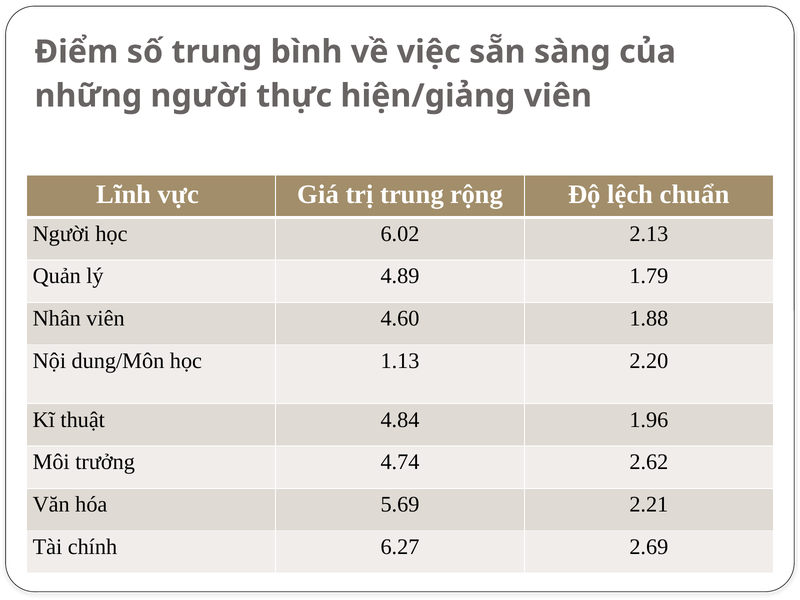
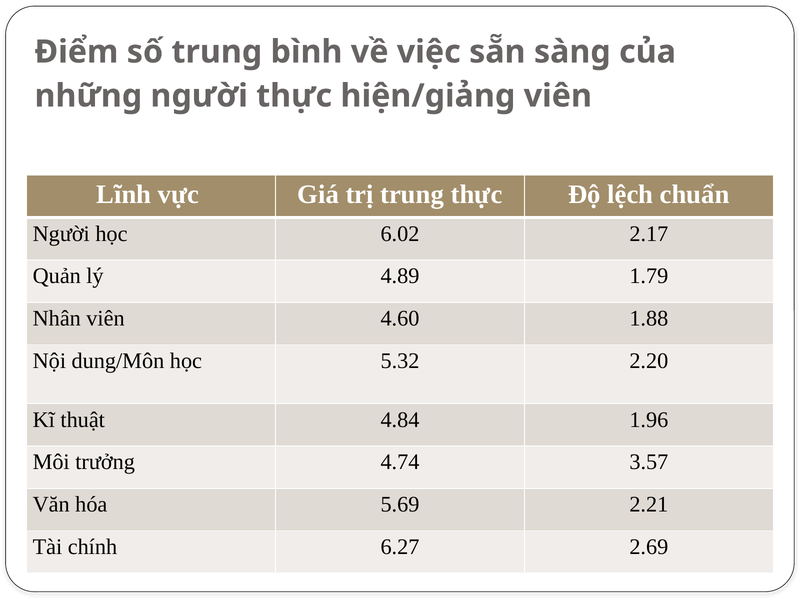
trung rộng: rộng -> thực (476, 194)
2.13: 2.13 -> 2.17 (649, 234)
1.13: 1.13 -> 5.32 (400, 361)
2.62: 2.62 -> 3.57 (649, 462)
